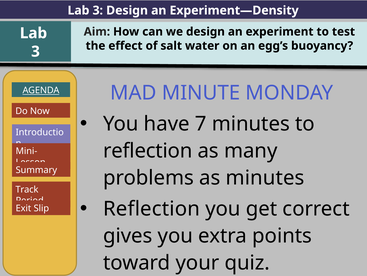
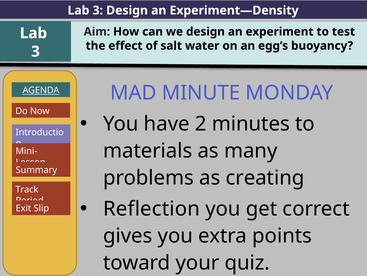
7: 7 -> 2 (201, 124)
reflection: reflection -> materials (148, 151)
as minutes: minutes -> creating (265, 177)
